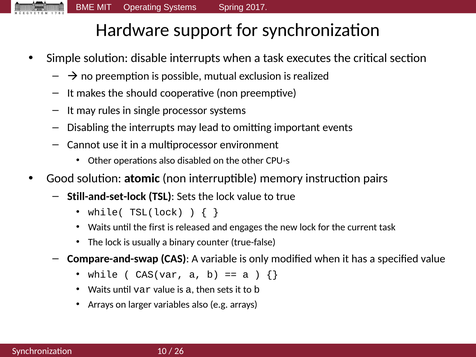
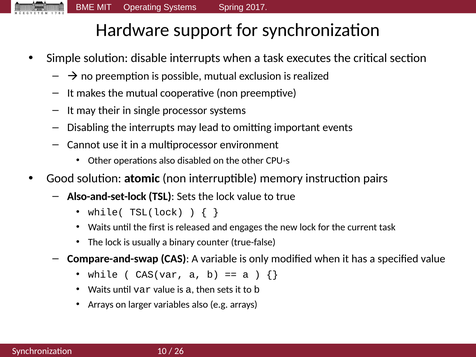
the should: should -> mutual (142, 93)
rules: rules -> their (109, 110)
Still-and-set-lock: Still-and-set-lock -> Also-and-set-lock (107, 196)
